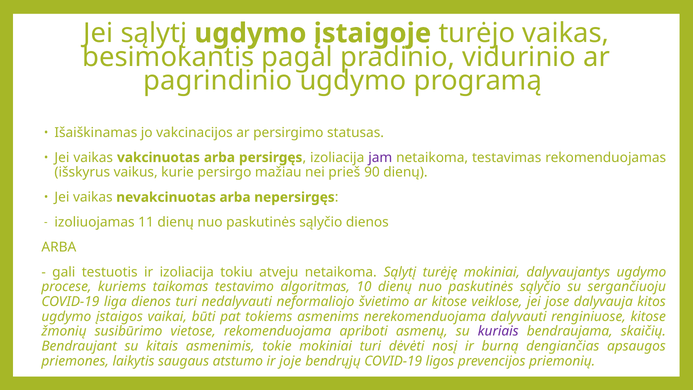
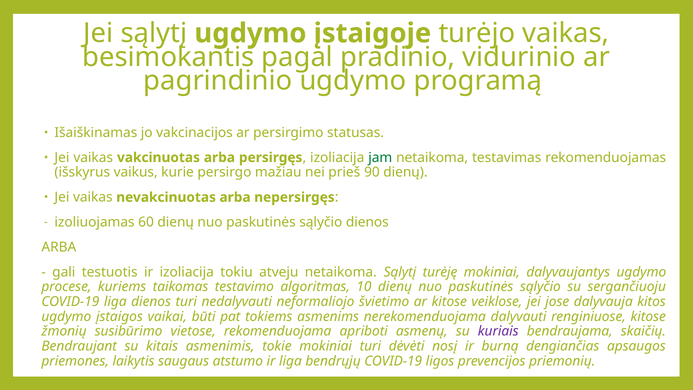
jam colour: purple -> green (380, 157)
11: 11 -> 60 (146, 222)
ir joje: joje -> liga (290, 361)
